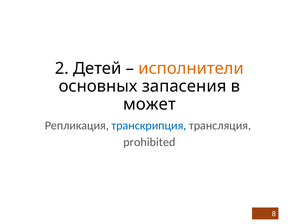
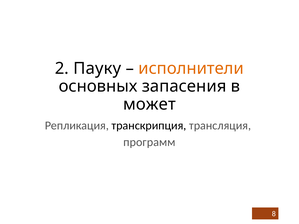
Детей: Детей -> Пауку (97, 68)
транскрипция colour: blue -> black (149, 126)
prohibited: prohibited -> программ (149, 142)
